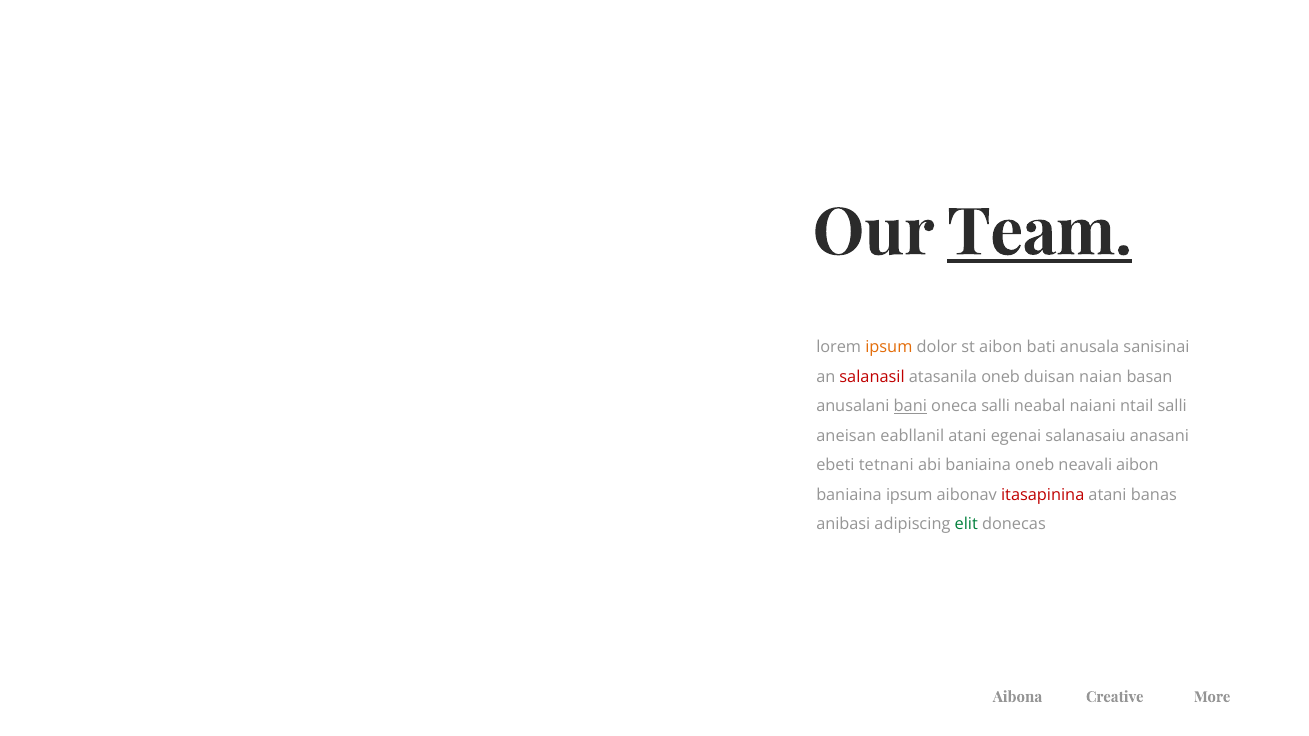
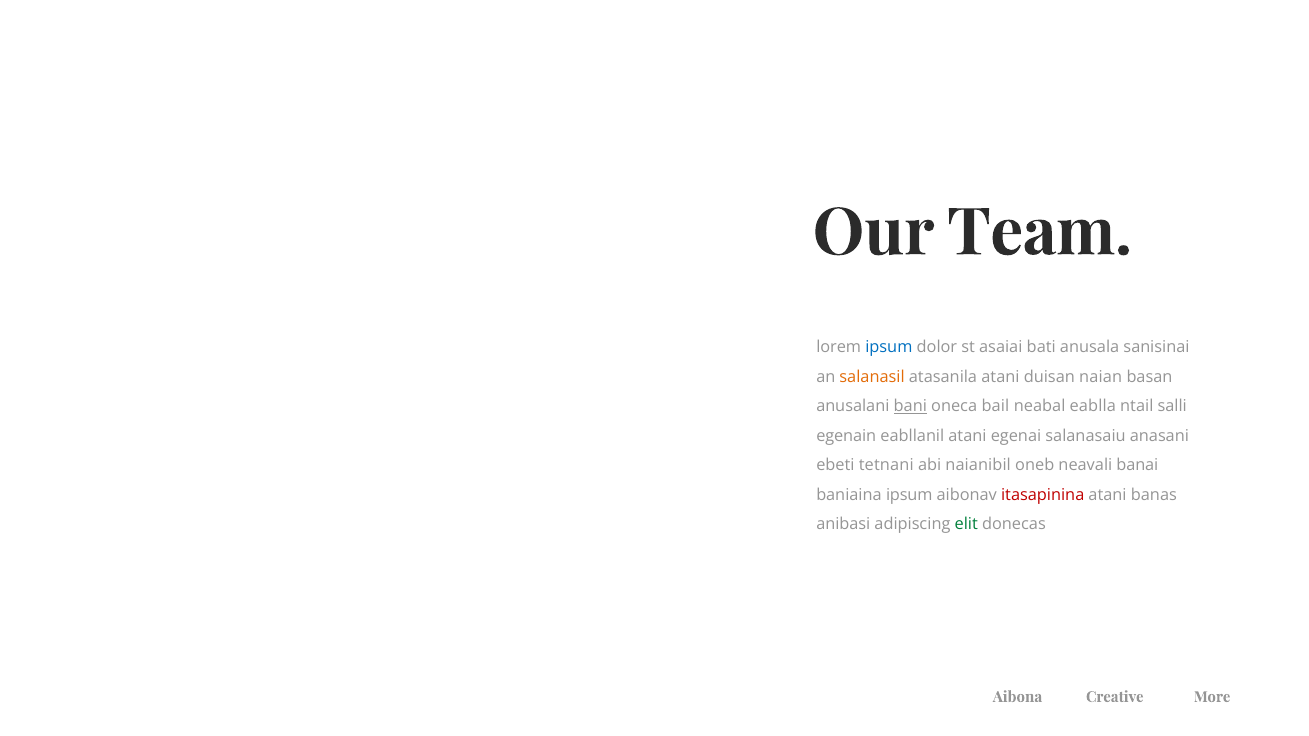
Team underline: present -> none (1040, 233)
ipsum colour: orange -> blue (889, 348)
st aibon: aibon -> asaiai (1001, 348)
salanasil colour: red -> orange (872, 377)
atasanila oneb: oneb -> atani (1000, 377)
oneca salli: salli -> bail (995, 406)
naiani: naiani -> eablla (1093, 406)
aneisan: aneisan -> egenain (846, 436)
abi baniaina: baniaina -> naianibil (978, 465)
neavali aibon: aibon -> banai (1137, 465)
